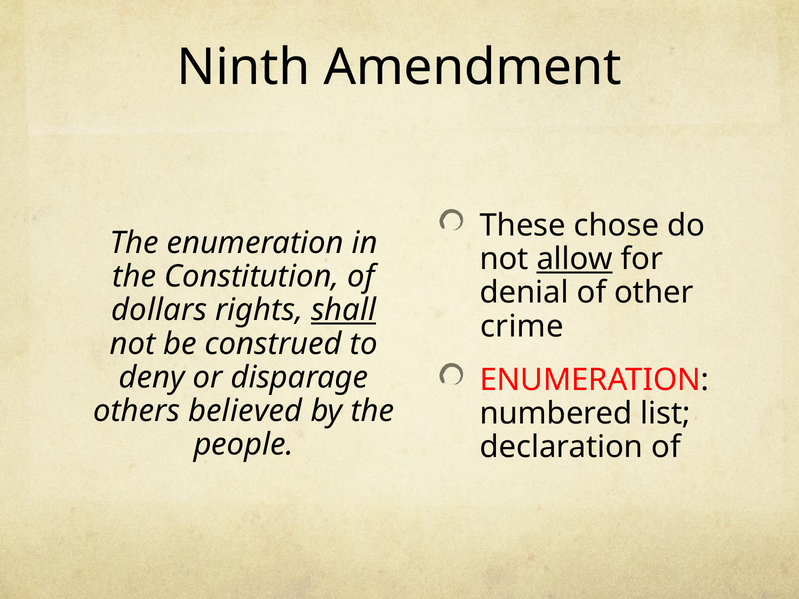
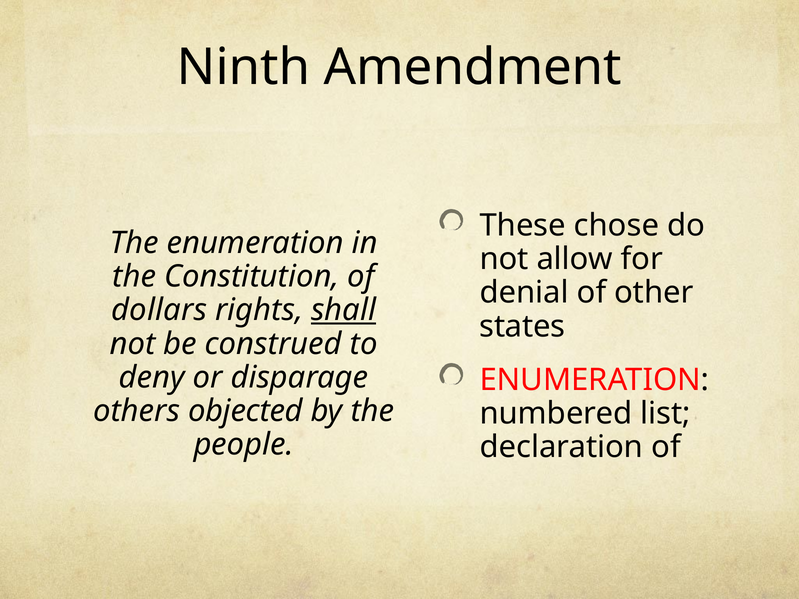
allow underline: present -> none (575, 259)
crime: crime -> states (522, 326)
believed: believed -> objected (245, 411)
